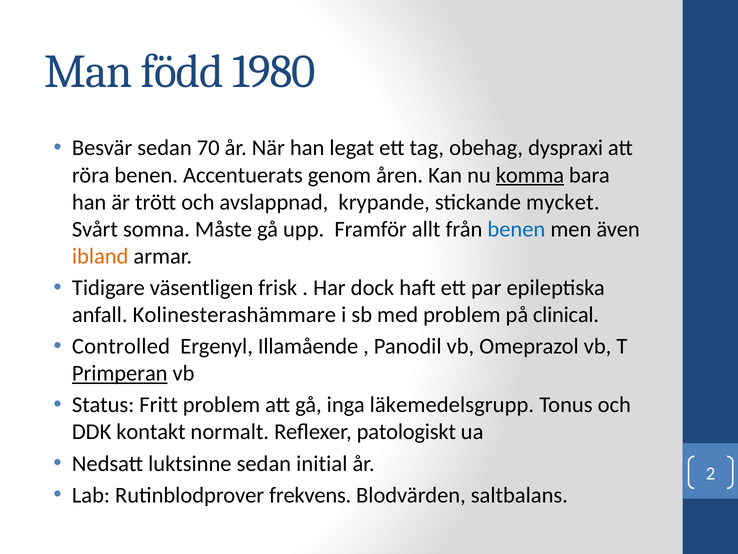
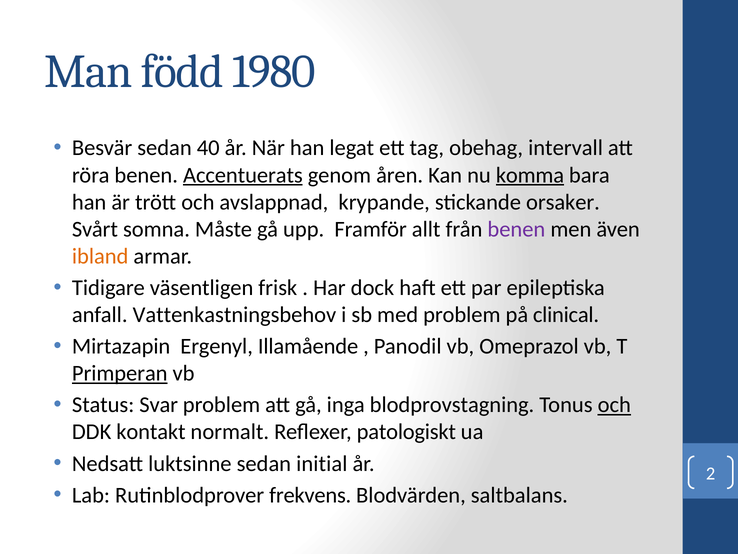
70: 70 -> 40 (208, 148)
dyspraxi: dyspraxi -> intervall (566, 148)
Accentuerats underline: none -> present (243, 175)
mycket: mycket -> orsaker (563, 202)
benen colour: blue -> purple (516, 229)
Kolinesterashämmare: Kolinesterashämmare -> Vattenkastningsbehov (234, 315)
Controlled: Controlled -> Mirtazapin (121, 346)
Fritt: Fritt -> Svar (159, 405)
läkemedelsgrupp: läkemedelsgrupp -> blodprovstagning (452, 405)
och underline: none -> present (614, 405)
